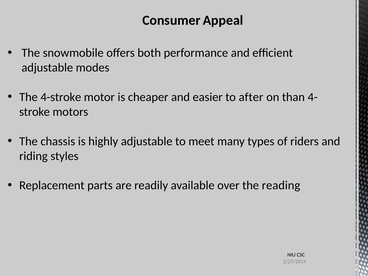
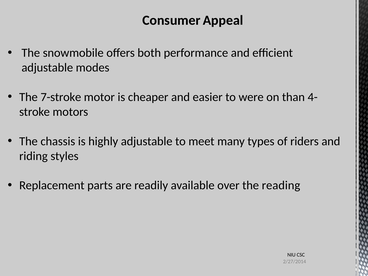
4-stroke: 4-stroke -> 7-stroke (61, 97)
after: after -> were (251, 97)
